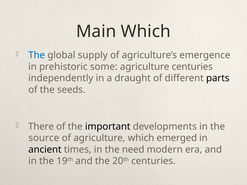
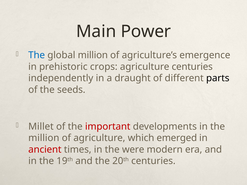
Main Which: Which -> Power (146, 31)
global supply: supply -> million (93, 55)
some: some -> crops (104, 67)
There: There -> Millet (41, 127)
important colour: black -> red (108, 127)
source: source -> million (44, 138)
ancient colour: black -> red (45, 150)
need: need -> were (133, 150)
